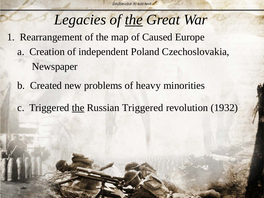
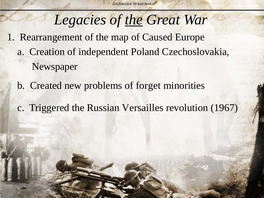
heavy: heavy -> forget (148, 86)
the underline: present -> none (78, 108)
Russian Triggered: Triggered -> Versailles (143, 108)
1932: 1932 -> 1967 (224, 108)
